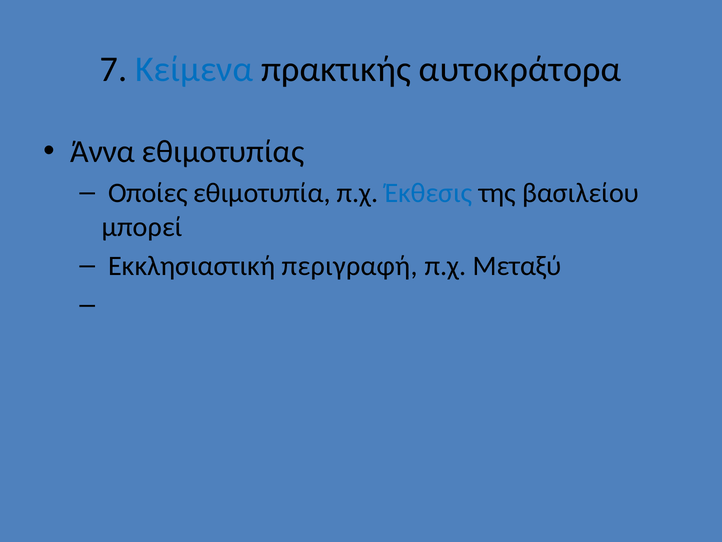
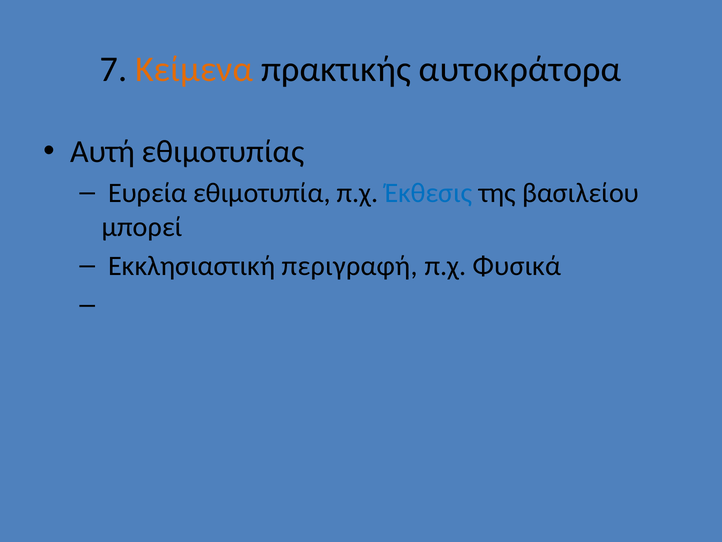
Κείμενα colour: blue -> orange (194, 69)
Άννα: Άννα -> Αυτή (103, 151)
Οποίες: Οποίες -> Ευρεία (148, 193)
Μεταξύ: Μεταξύ -> Φυσικά (517, 266)
